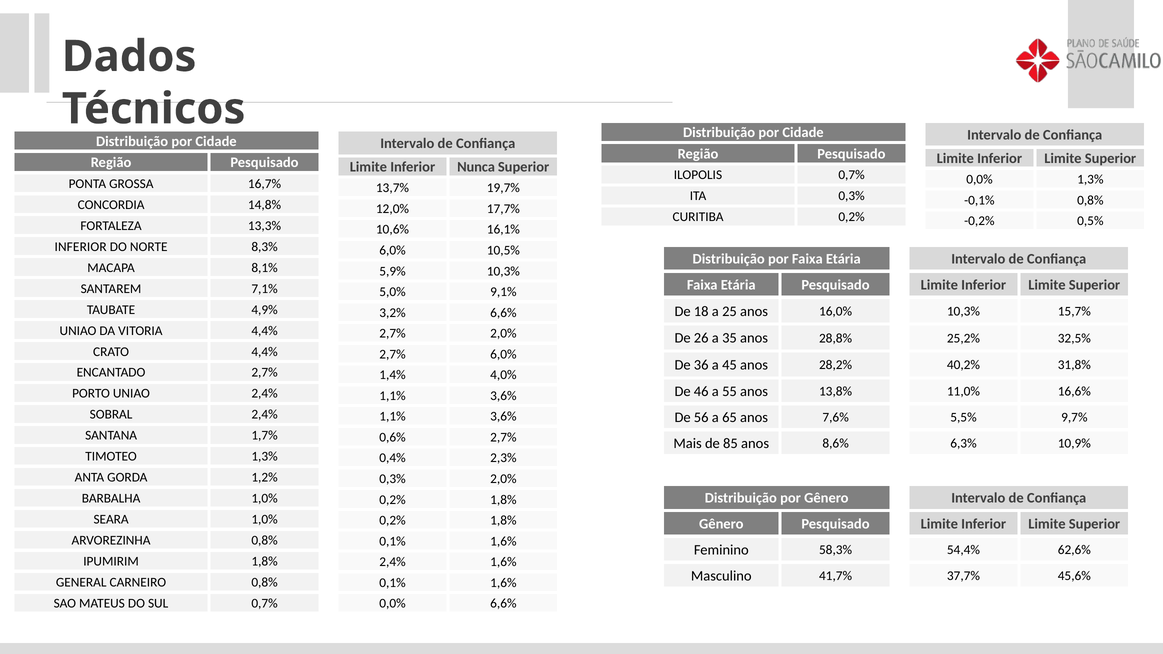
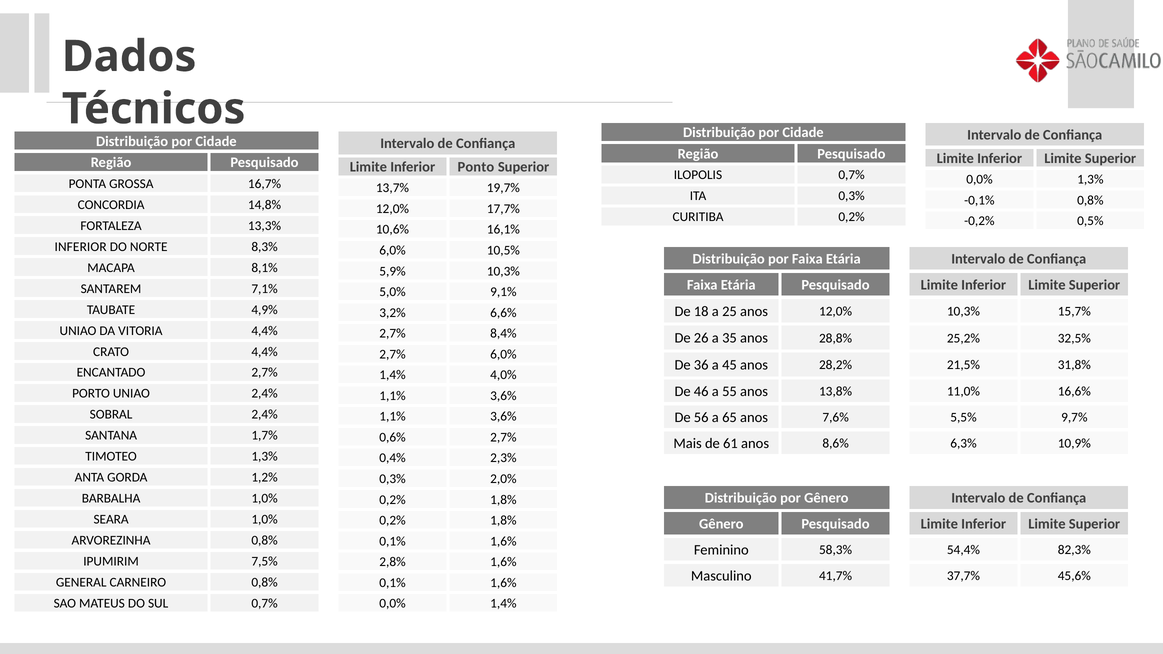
Nunca: Nunca -> Ponto (476, 167)
anos 16,0%: 16,0% -> 12,0% (836, 311)
2,7% 2,0%: 2,0% -> 8,4% (503, 334)
40,2%: 40,2% -> 21,5% (963, 365)
85: 85 -> 61 (730, 443)
62,6%: 62,6% -> 82,3% (1074, 550)
IPUMIRIM 1,8%: 1,8% -> 7,5% (265, 562)
2,4%: 2,4% -> 2,8% (393, 562)
0,0% 6,6%: 6,6% -> 1,4% (503, 604)
